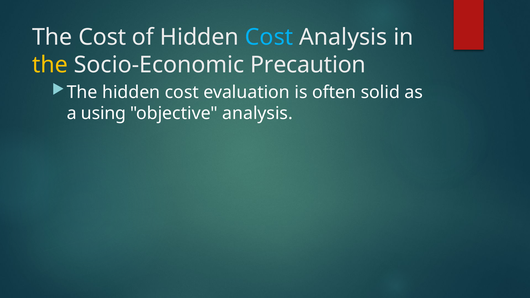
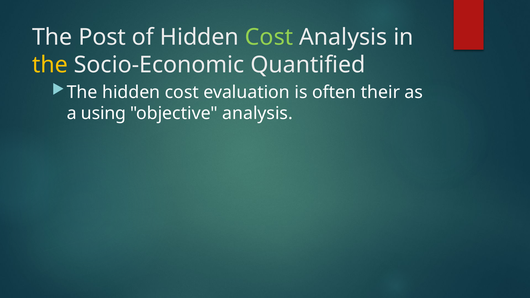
The Cost: Cost -> Post (102, 37)
Cost colour: light blue -> light green (269, 37)
Precaution: Precaution -> Quantified (308, 65)
solid: solid -> their (380, 92)
